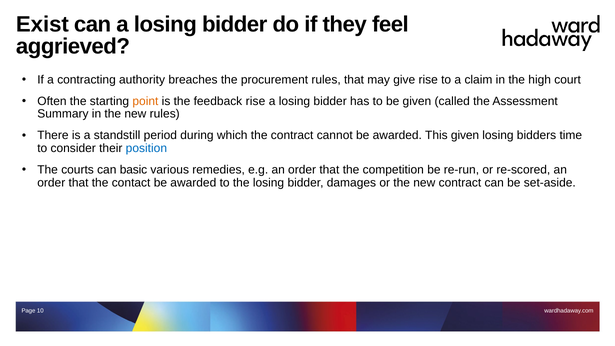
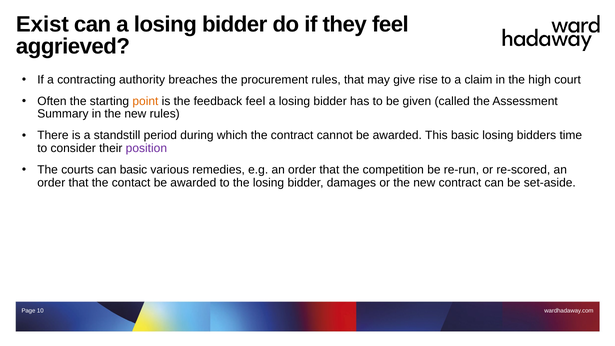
feedback rise: rise -> feel (255, 101)
This given: given -> basic (465, 135)
position colour: blue -> purple (146, 148)
